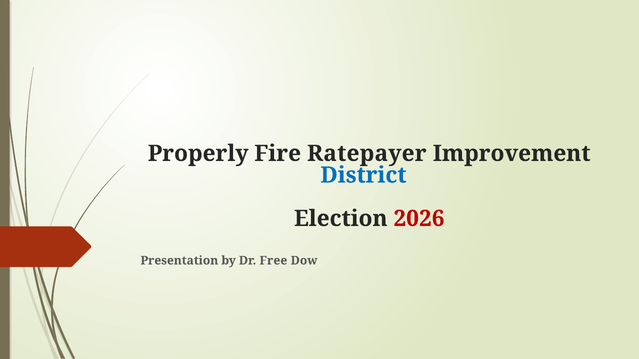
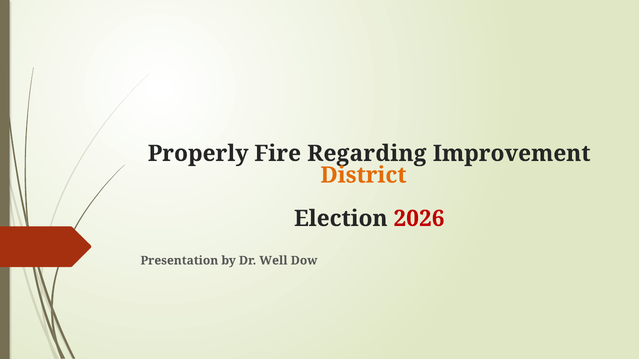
Ratepayer: Ratepayer -> Regarding (367, 154)
District colour: blue -> orange (363, 175)
Free: Free -> Well (273, 261)
